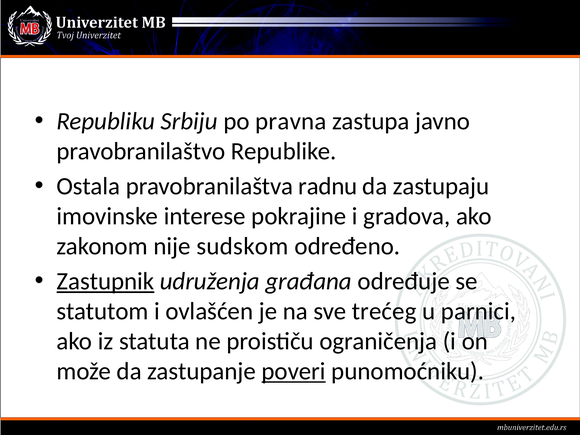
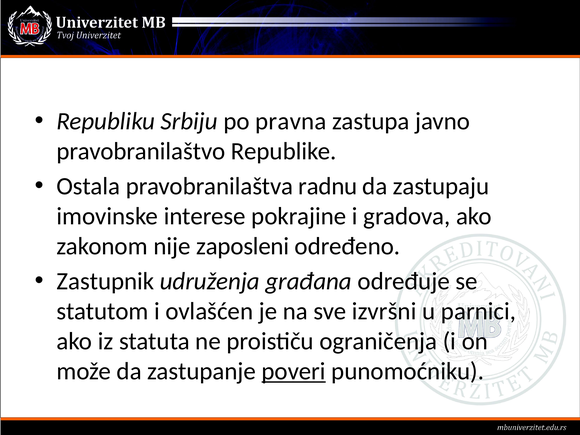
sudskom: sudskom -> zaposleni (243, 246)
Zastupnik underline: present -> none (105, 281)
trećeg: trećeg -> izvršni (384, 311)
